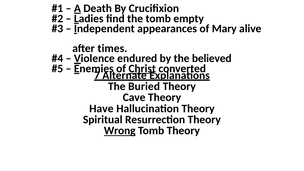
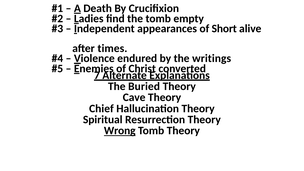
Mary: Mary -> Short (224, 29)
believed: believed -> writings (212, 58)
Christ underline: present -> none (142, 69)
Have: Have -> Chief (101, 109)
